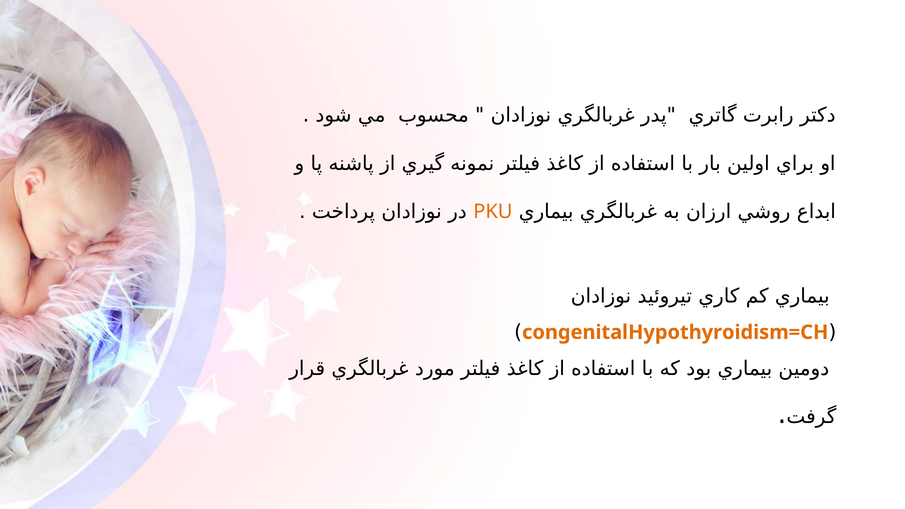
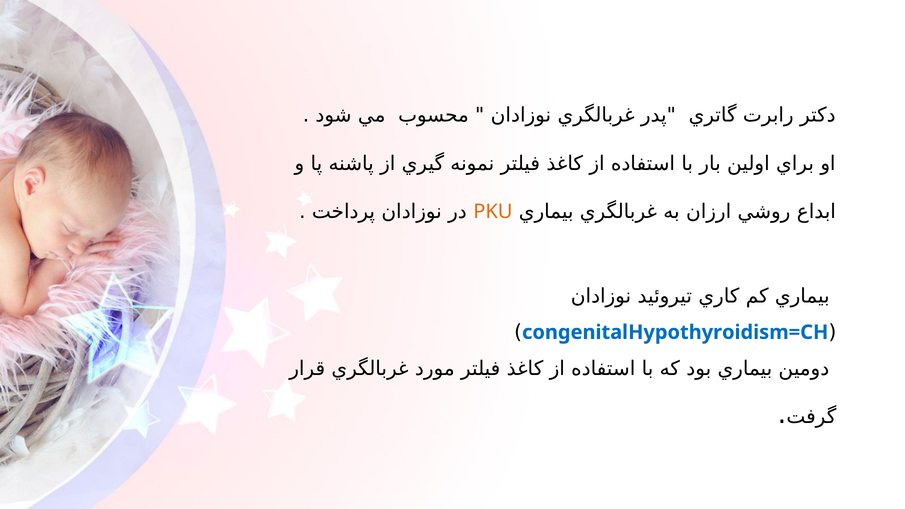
congenitalHypothyroidism=CH colour: orange -> blue (675, 332)
